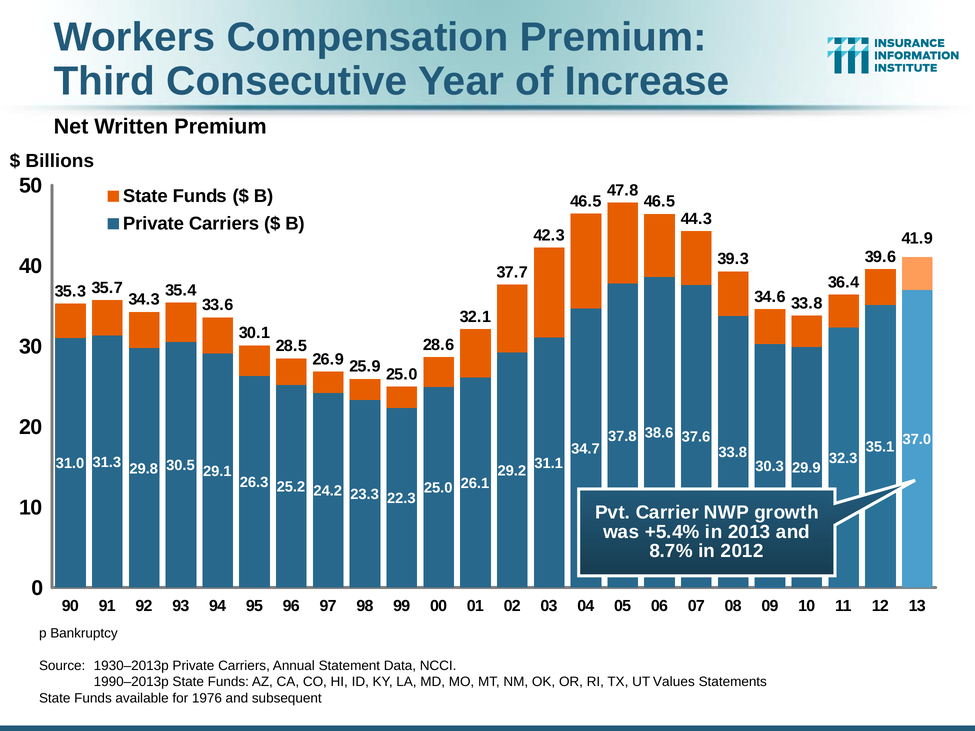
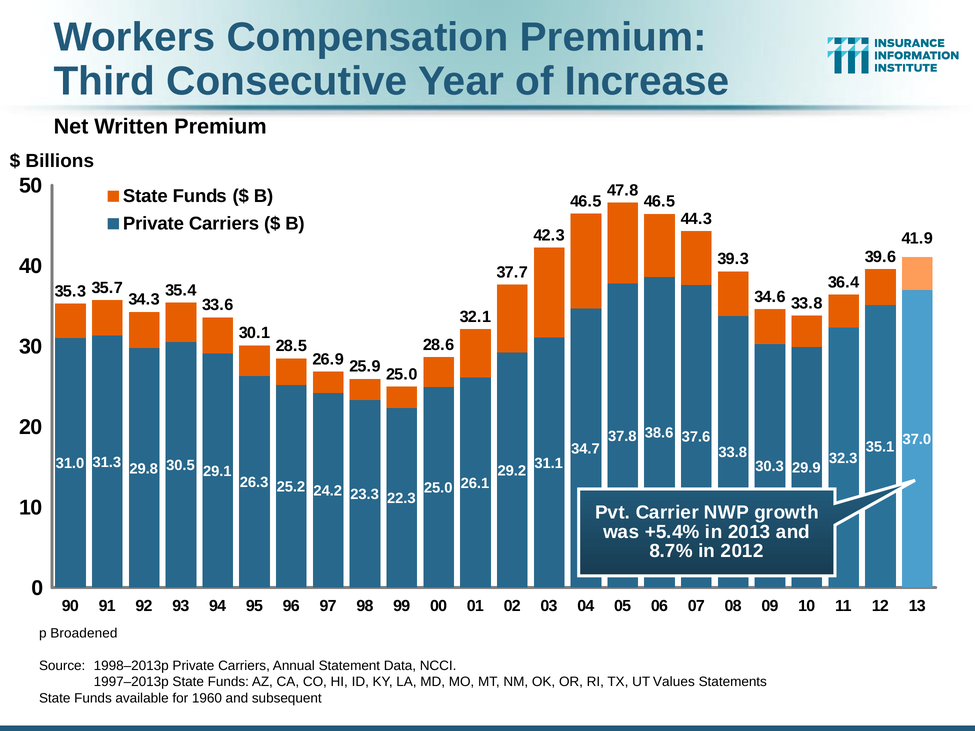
Bankruptcy: Bankruptcy -> Broadened (84, 633)
1930–2013p: 1930–2013p -> 1998–2013p (131, 666)
1990–2013p: 1990–2013p -> 1997–2013p (131, 682)
1976: 1976 -> 1960 (207, 698)
